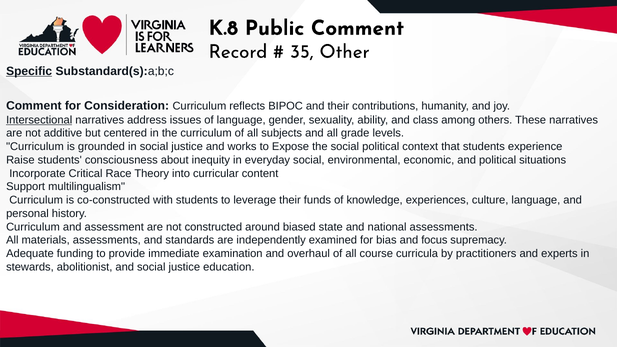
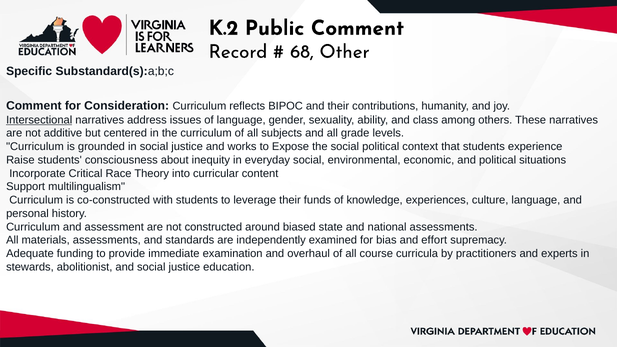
K.8: K.8 -> K.2 (224, 28)
35: 35 -> 68 (302, 52)
Specific underline: present -> none (29, 71)
focus: focus -> effort (434, 240)
